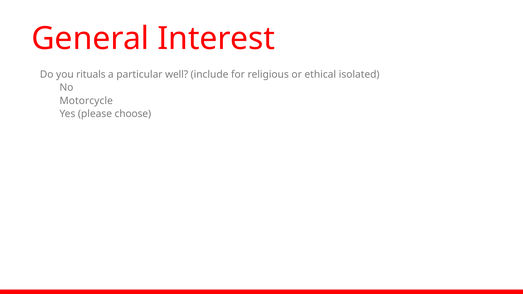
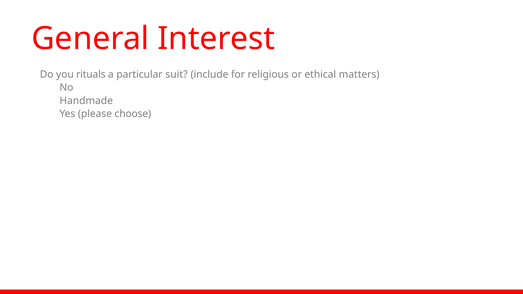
well: well -> suit (177, 75)
isolated: isolated -> matters (359, 75)
Motorcycle: Motorcycle -> Handmade (86, 101)
